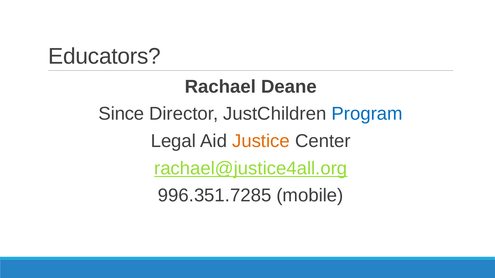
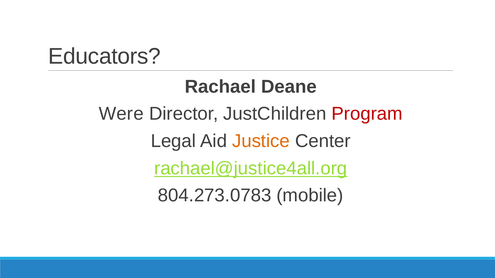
Since: Since -> Were (121, 114)
Program colour: blue -> red (367, 114)
996.351.7285: 996.351.7285 -> 804.273.0783 (215, 196)
